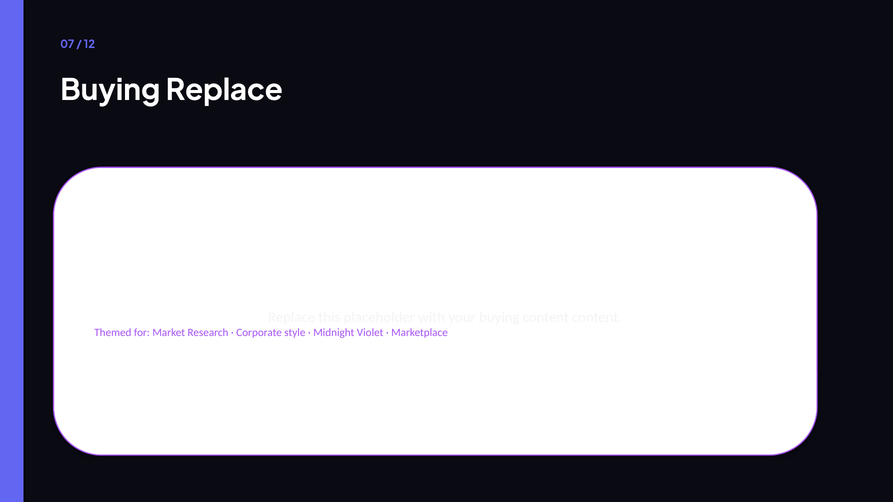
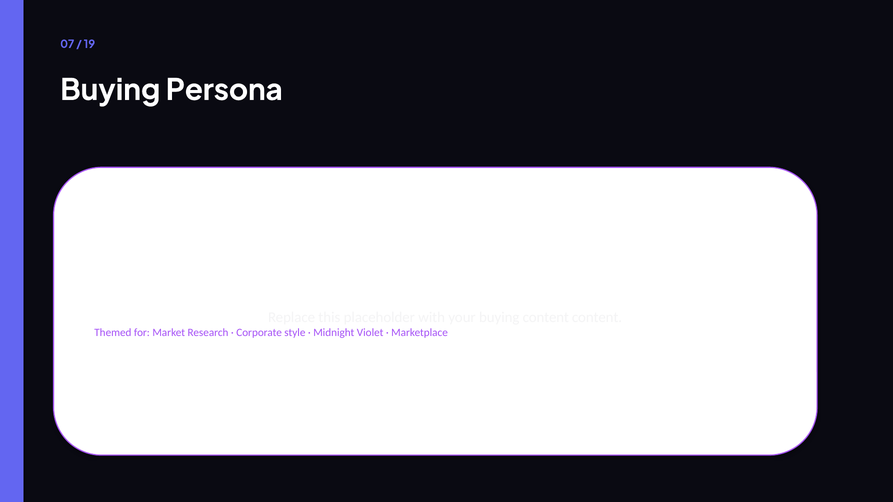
12: 12 -> 19 (89, 44)
Buying Replace: Replace -> Persona (224, 90)
